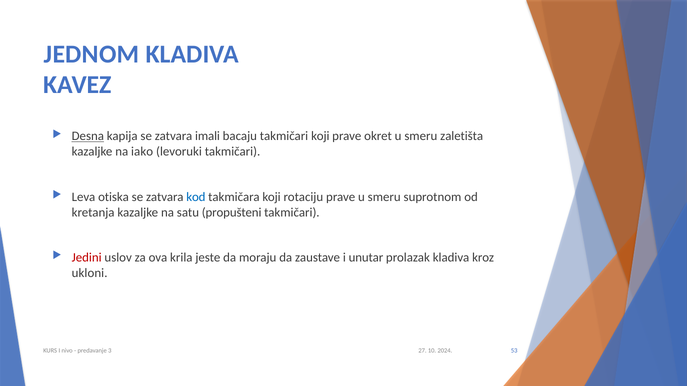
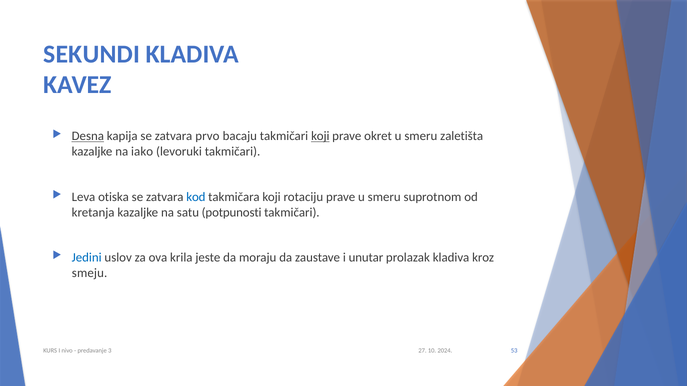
JEDNOM: JEDNOM -> SEKUNDI (92, 54)
imali: imali -> prvo (207, 136)
koji underline: none -> present (320, 136)
propušteni: propušteni -> potpunosti (232, 212)
Jedini colour: red -> blue (87, 258)
ukloni: ukloni -> smeju (90, 273)
